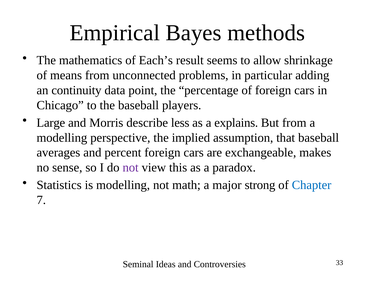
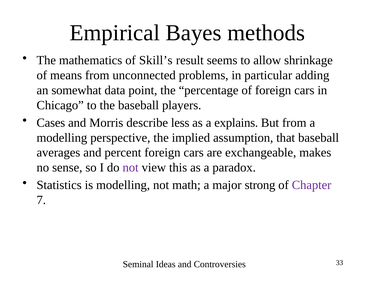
Each’s: Each’s -> Skill’s (156, 60)
continuity: continuity -> somewhat (76, 90)
Large: Large -> Cases (51, 123)
Chapter colour: blue -> purple (312, 185)
